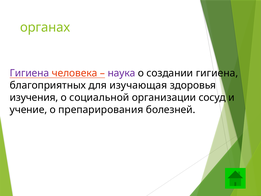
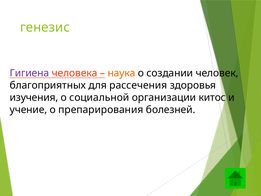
органах: органах -> генезис (45, 27)
наука colour: purple -> orange (121, 73)
создании гигиена: гигиена -> человек (217, 73)
изучающая: изучающая -> рассечения (138, 85)
сосуд: сосуд -> китос (212, 97)
